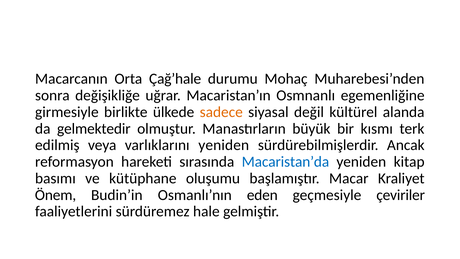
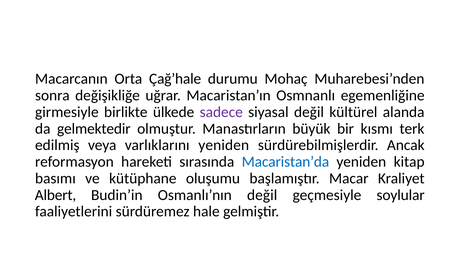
sadece colour: orange -> purple (221, 112)
Önem: Önem -> Albert (56, 195)
Osmanlı’nın eden: eden -> değil (262, 195)
çeviriler: çeviriler -> soylular (401, 195)
